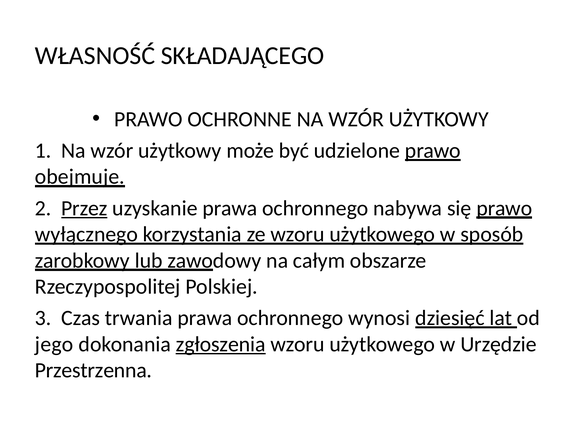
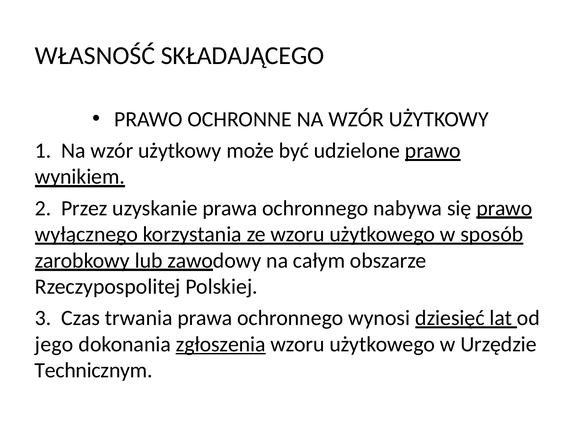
obejmuje: obejmuje -> wynikiem (80, 177)
Przez underline: present -> none (84, 208)
Przestrzenna: Przestrzenna -> Technicznym (93, 370)
